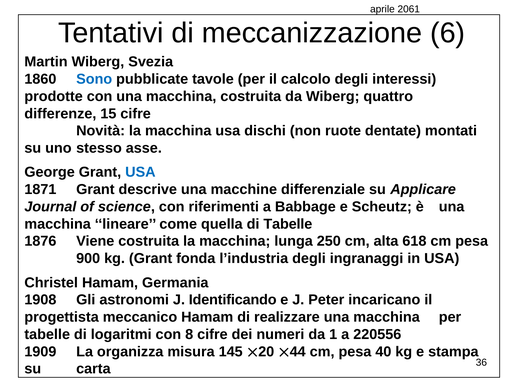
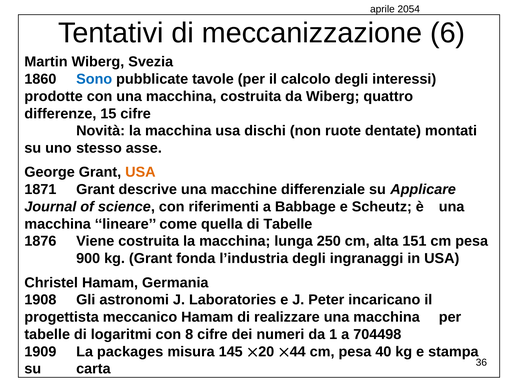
2061: 2061 -> 2054 (409, 9)
USA colour: blue -> orange (140, 172)
618: 618 -> 151 (414, 242)
Identificando: Identificando -> Laboratories (233, 300)
220556: 220556 -> 704498 (377, 335)
organizza: organizza -> packages (130, 352)
